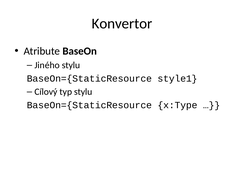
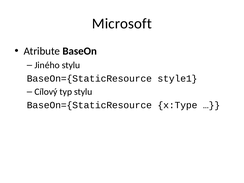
Konvertor: Konvertor -> Microsoft (122, 24)
